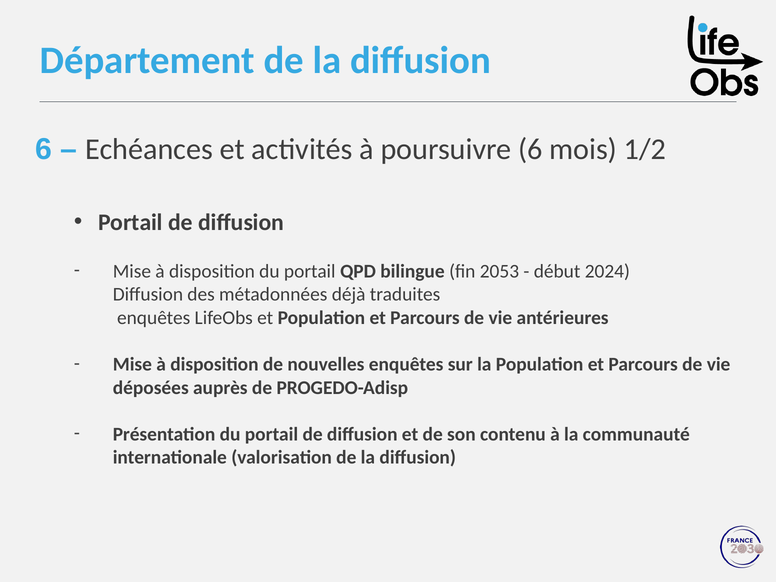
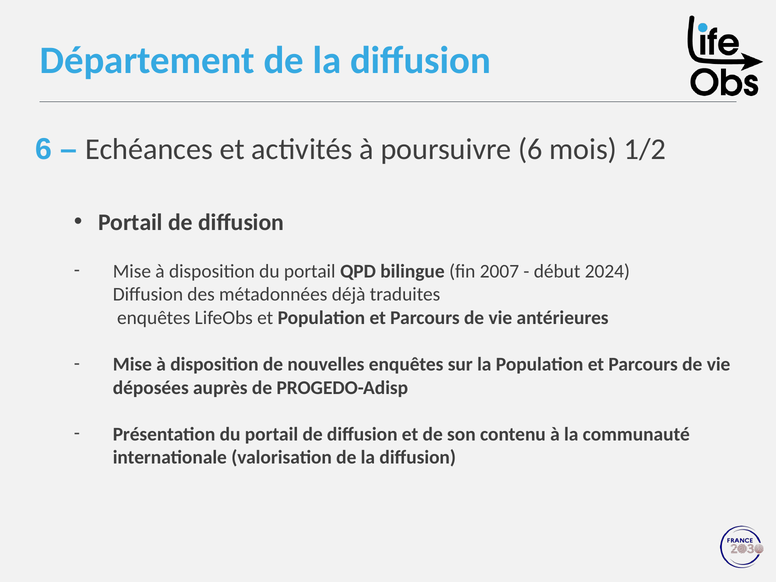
2053: 2053 -> 2007 (499, 271)
